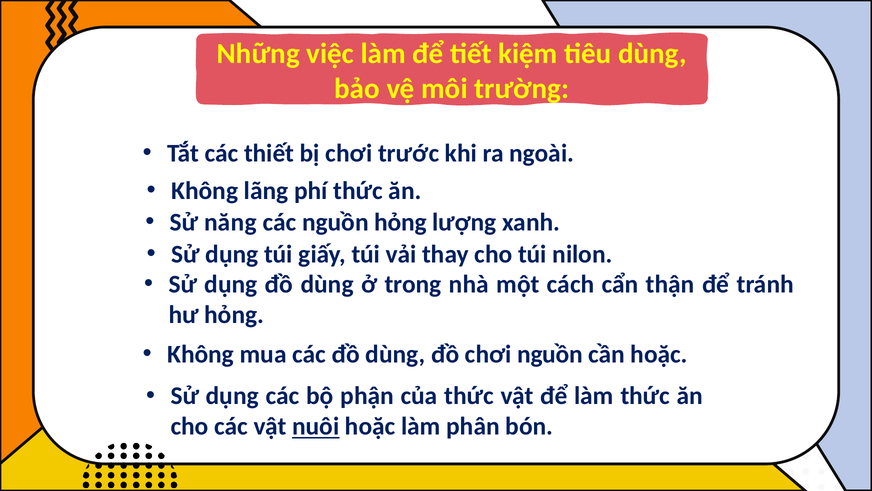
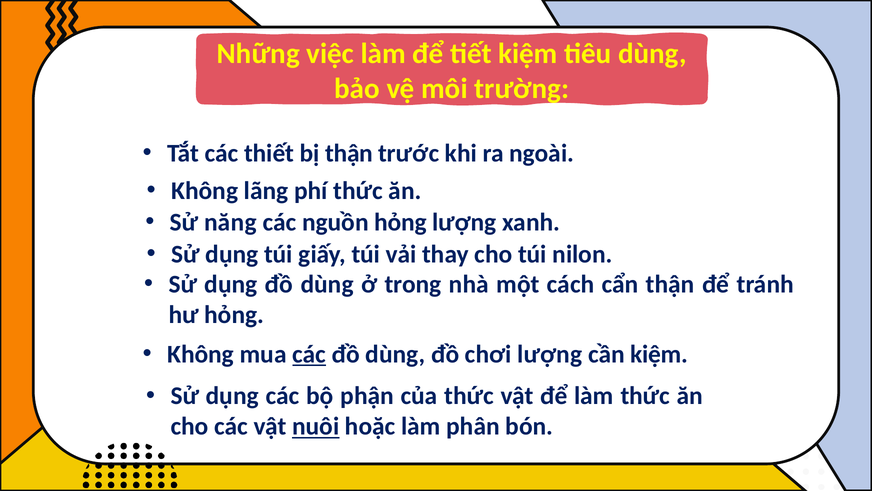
bị chơi: chơi -> thận (349, 153)
các underline: none -> present (309, 354)
chơi nguồn: nguồn -> lượng (550, 354)
cần hoặc: hoặc -> kiệm (659, 354)
